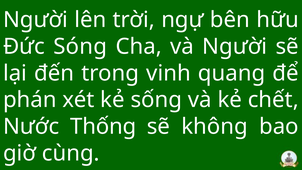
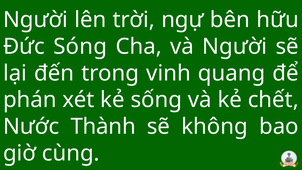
Thống: Thống -> Thành (103, 127)
